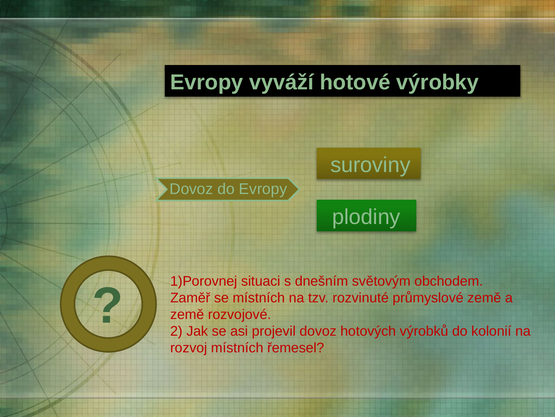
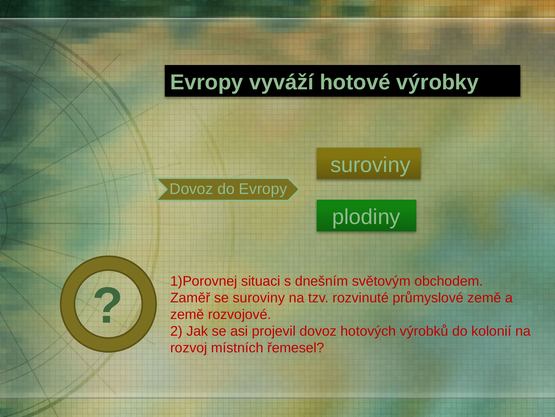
se místních: místních -> suroviny (259, 297)
